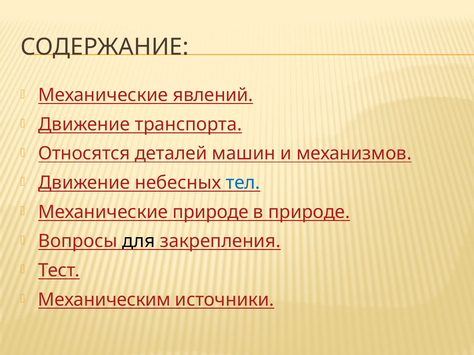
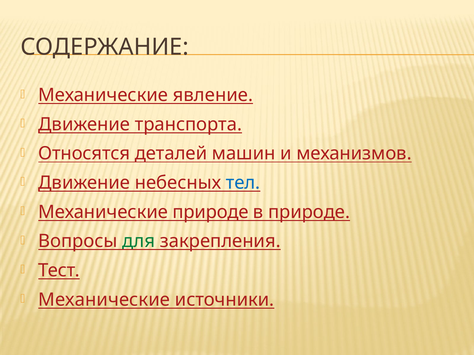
явлений: явлений -> явление (213, 95)
для colour: black -> green (139, 242)
Механическим: Механическим -> Механические (104, 300)
